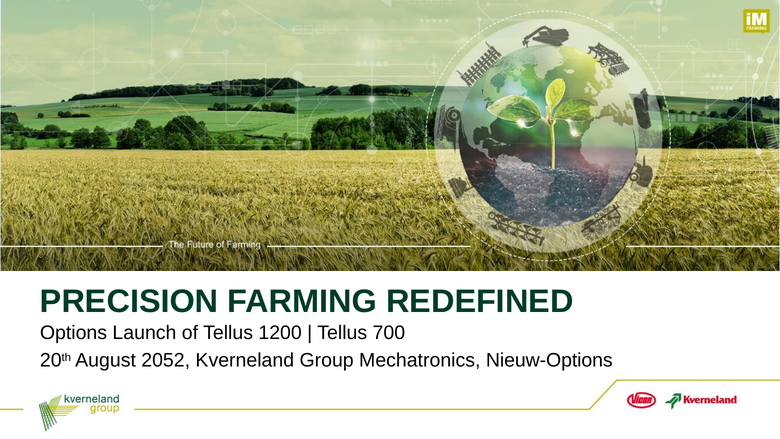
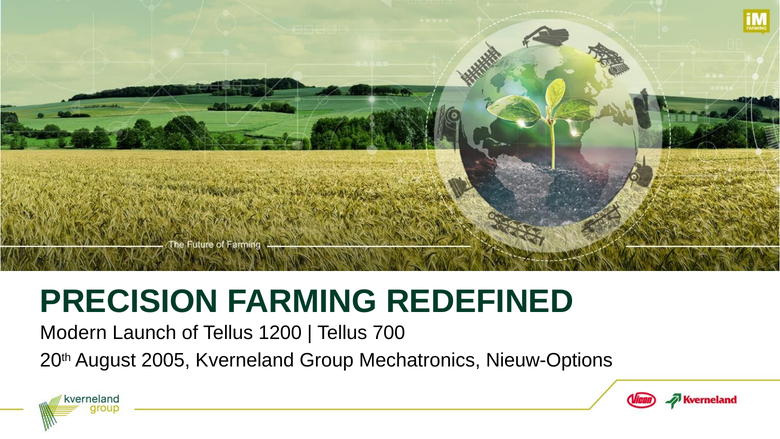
Options: Options -> Modern (73, 333)
2052: 2052 -> 2005 (166, 360)
